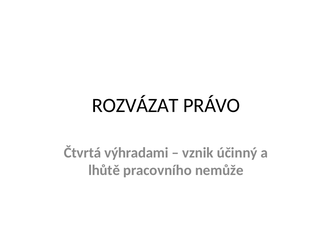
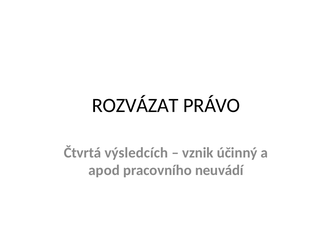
výhradami: výhradami -> výsledcích (136, 153)
lhůtě: lhůtě -> apod (104, 170)
nemůže: nemůže -> neuvádí (219, 170)
